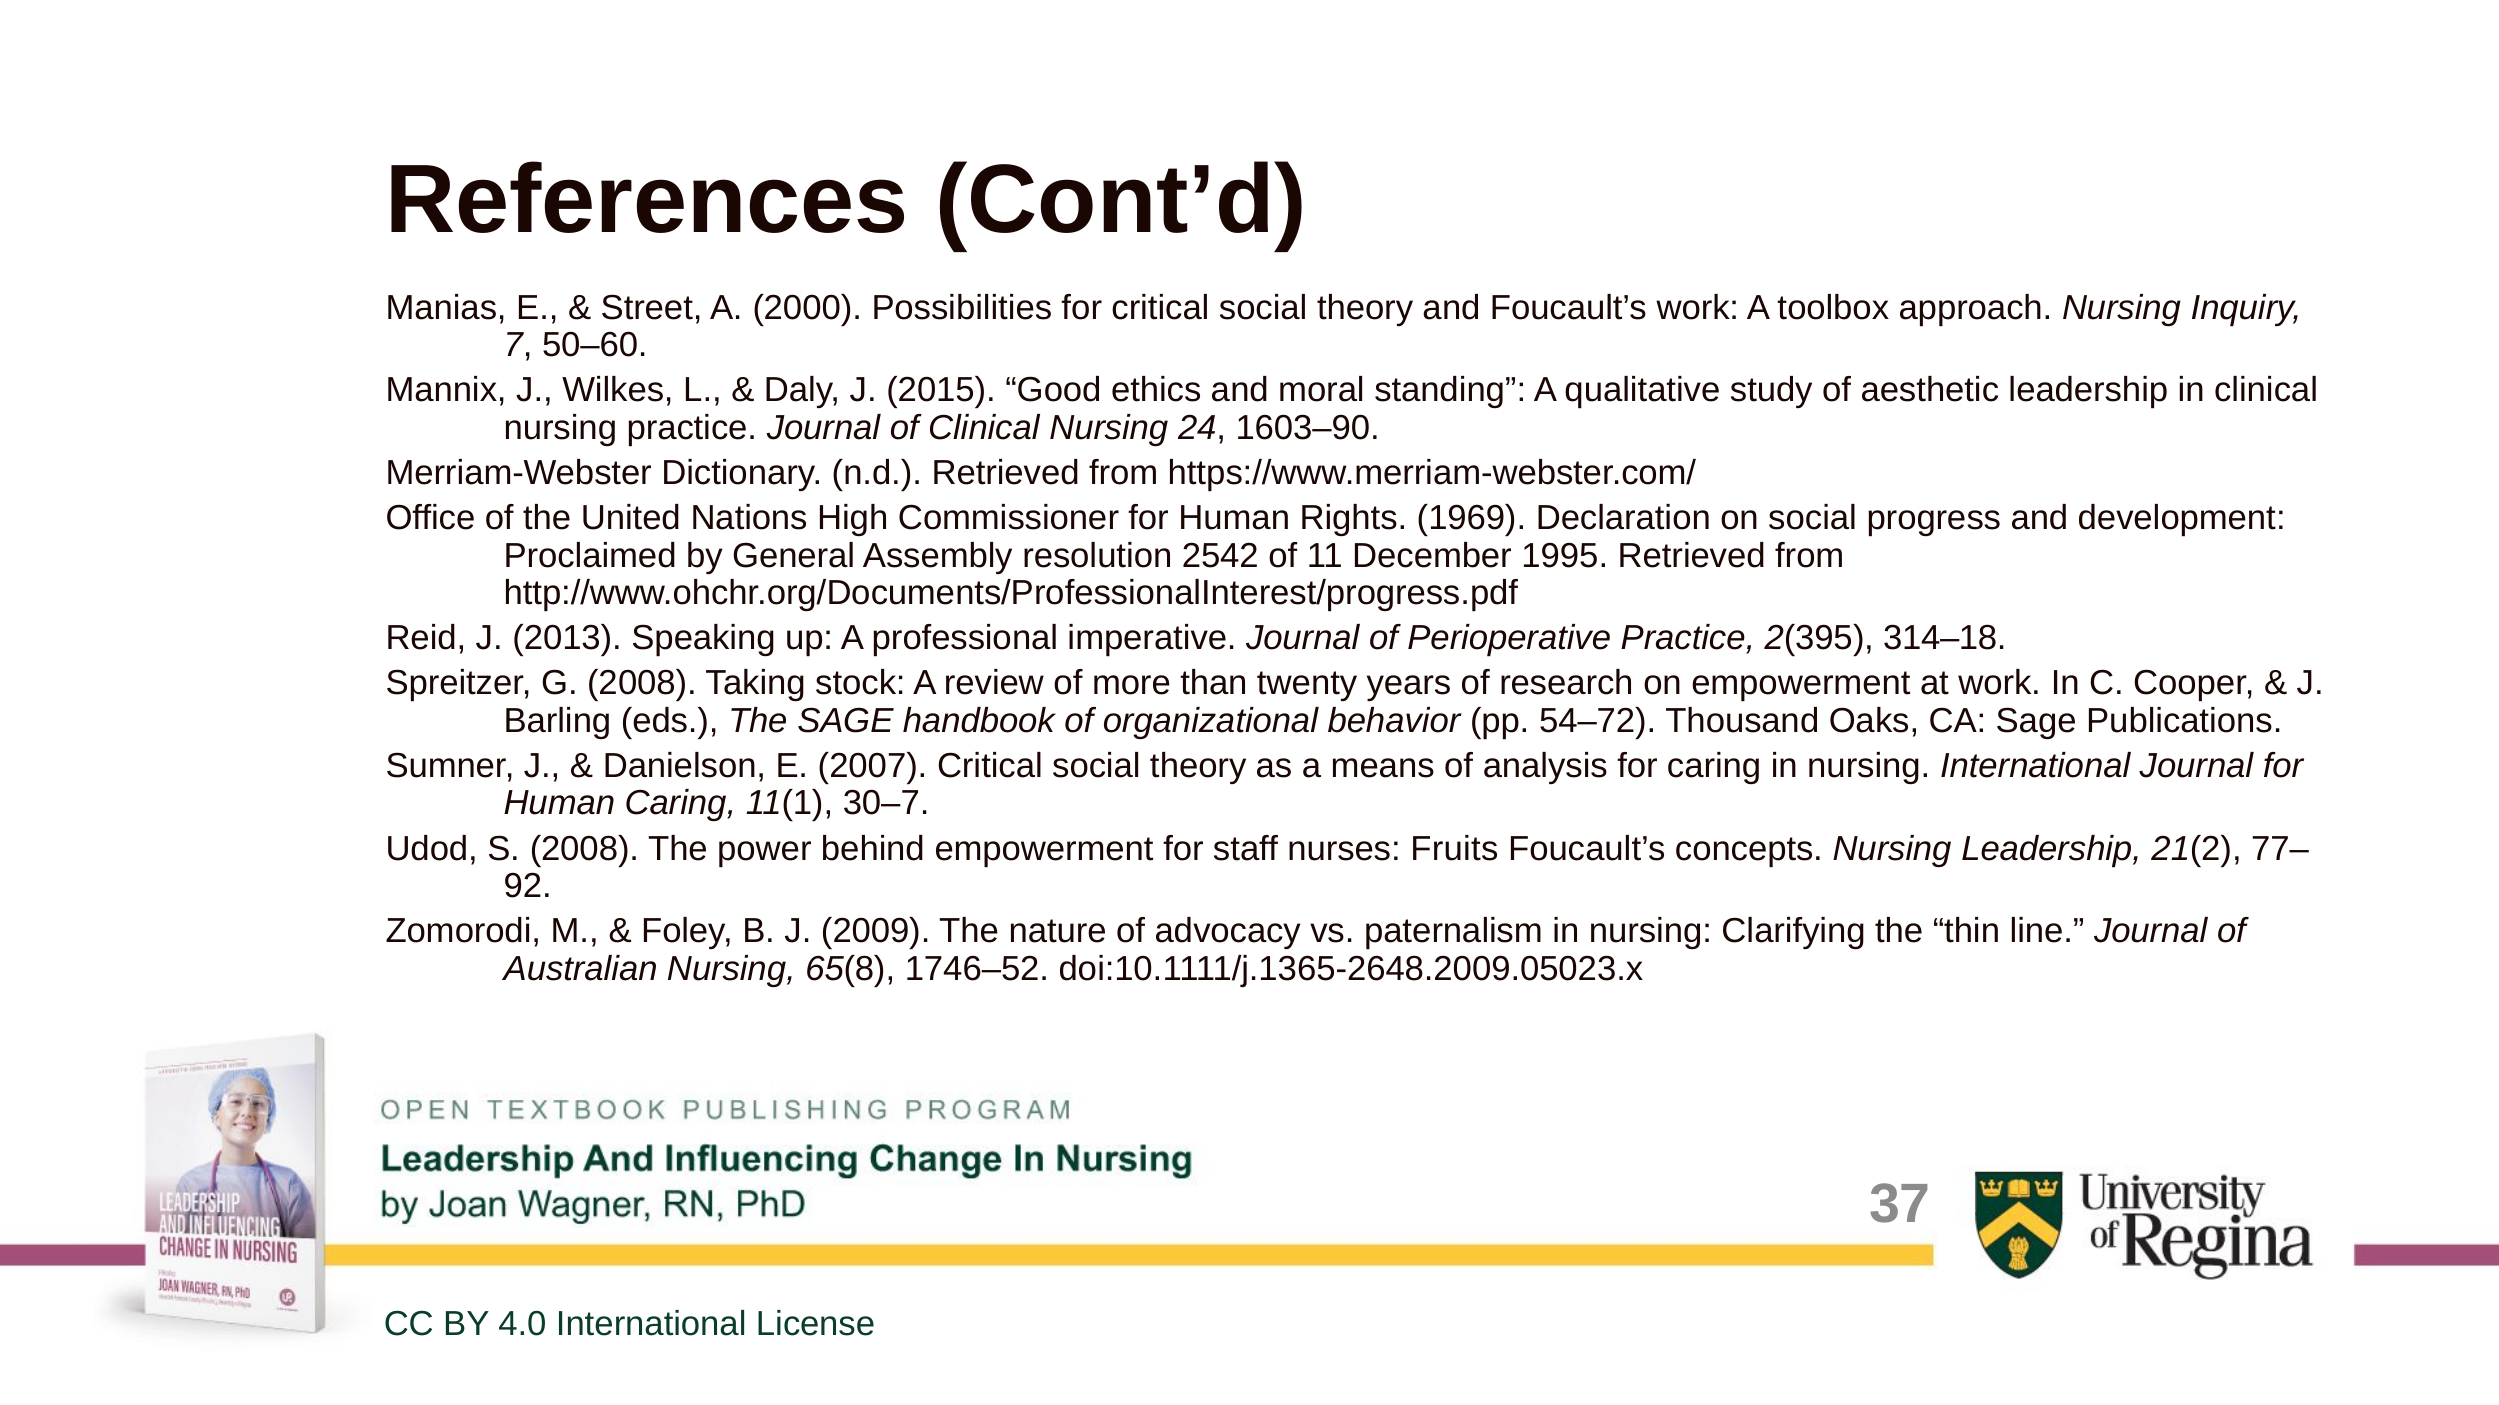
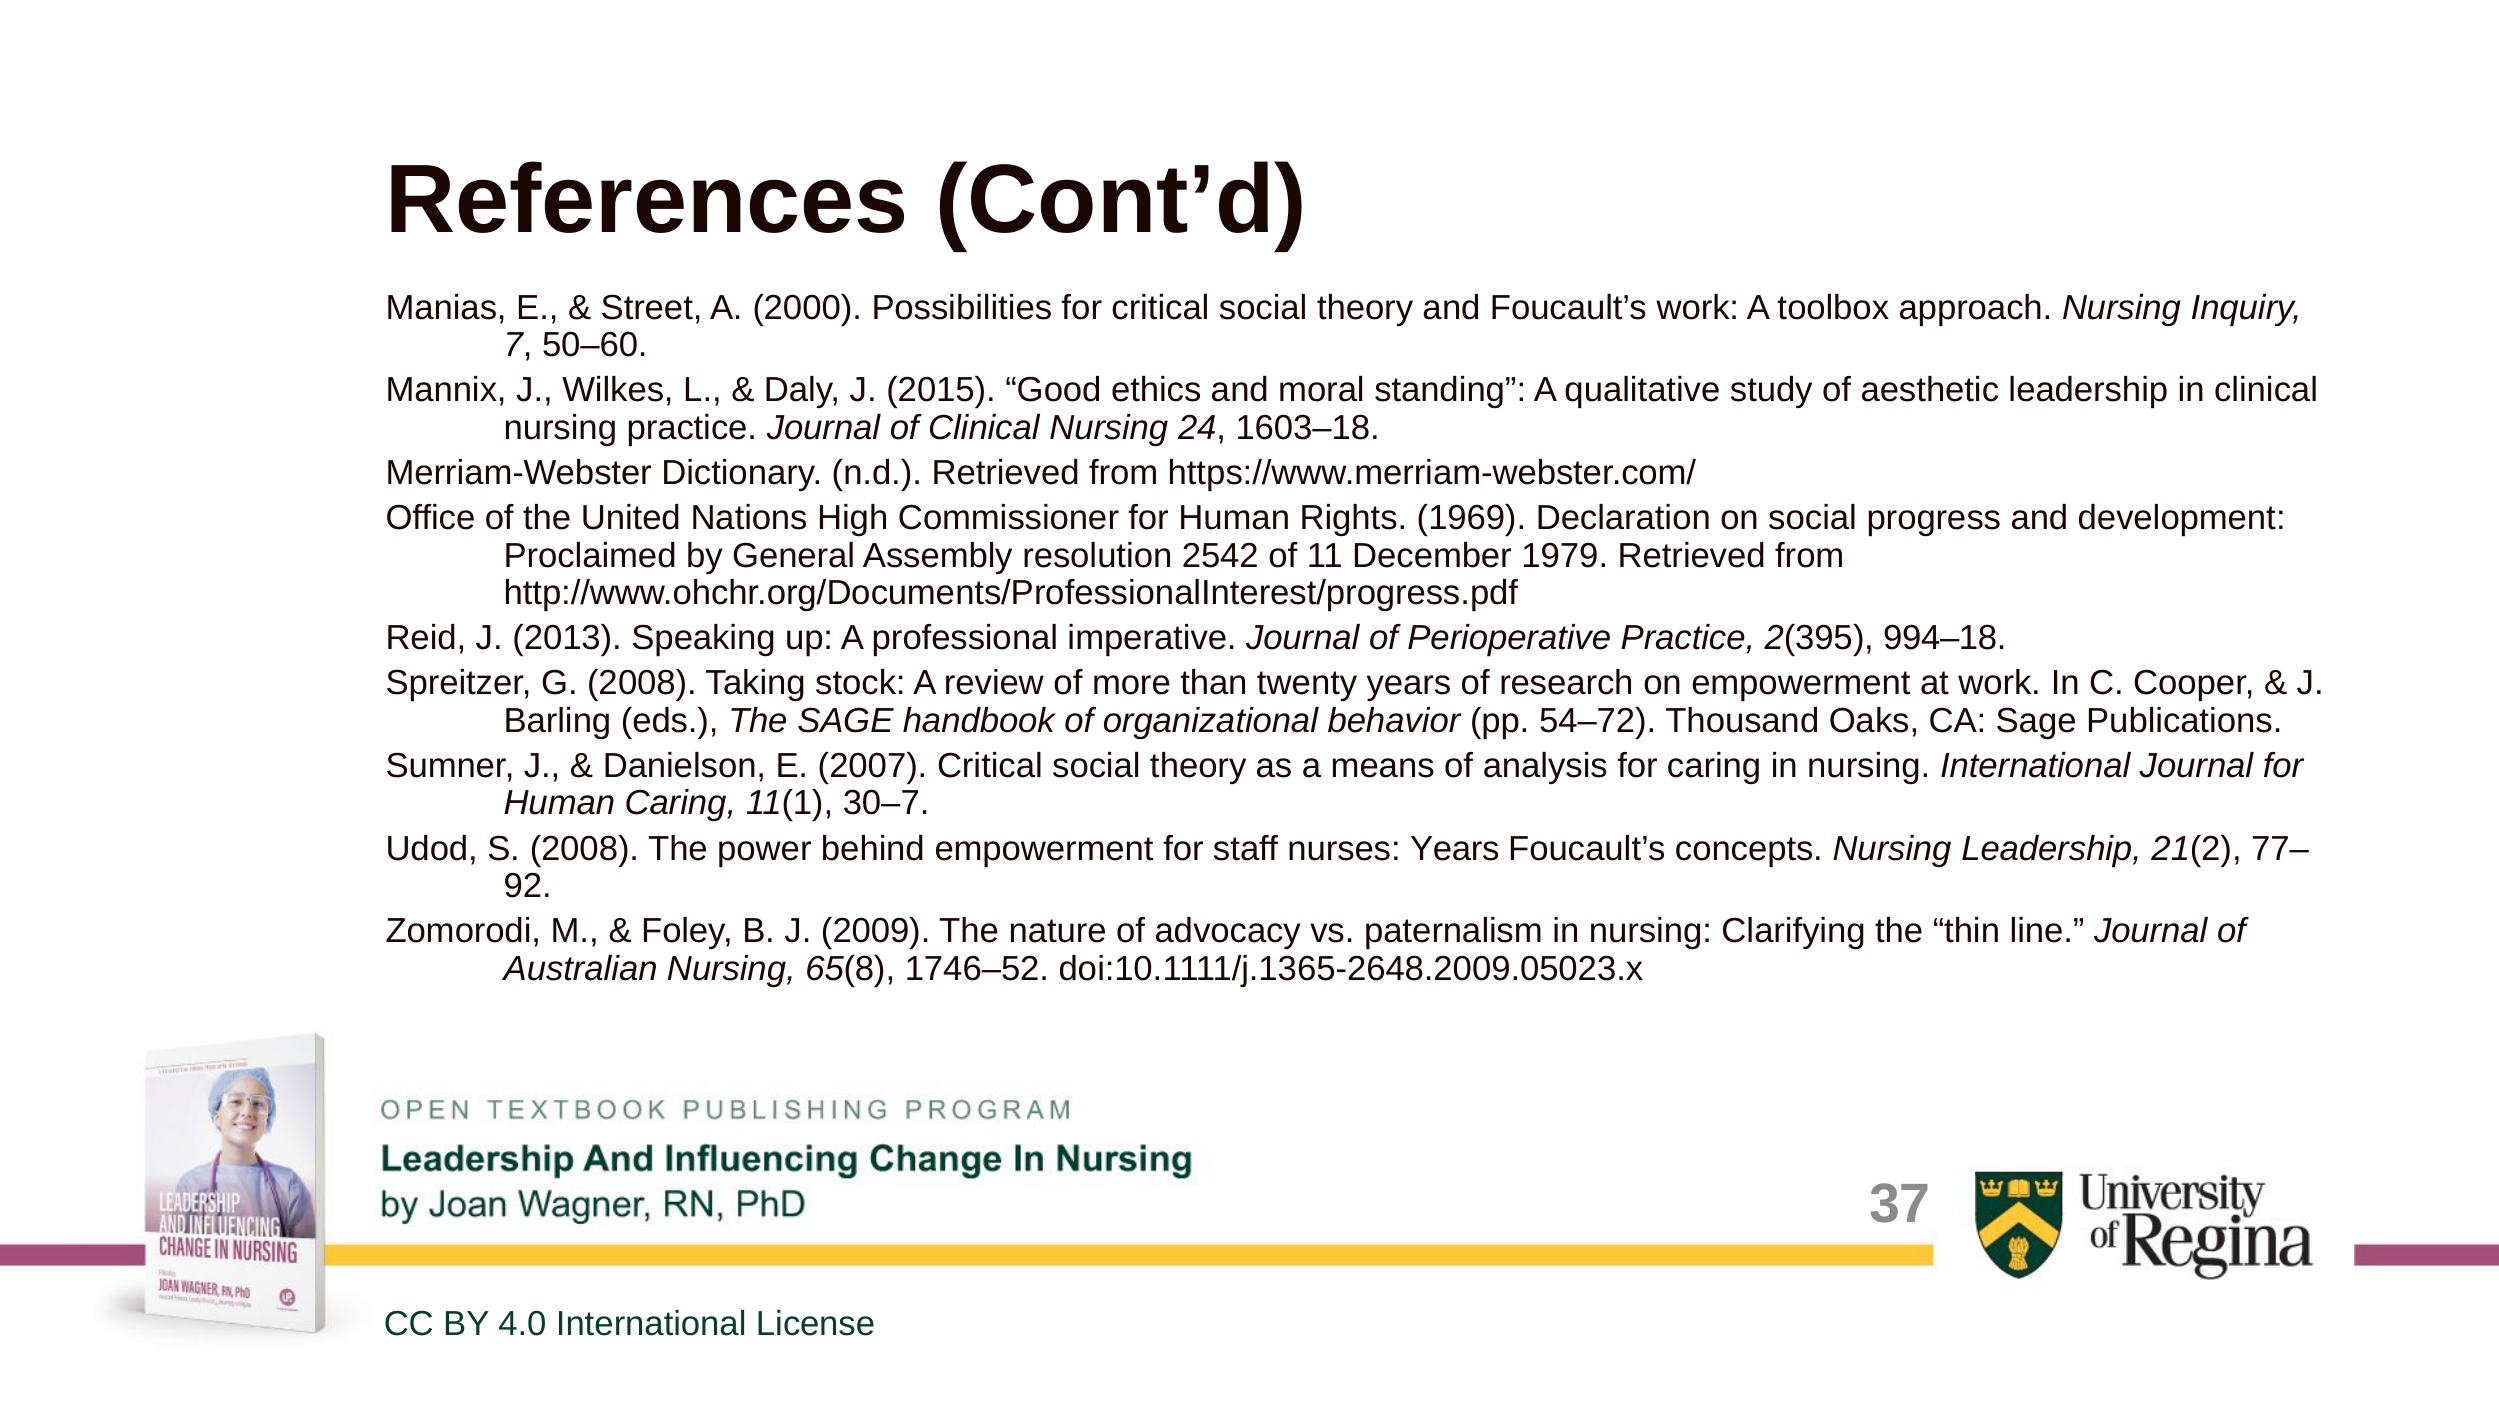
1603–90: 1603–90 -> 1603–18 (1308, 428)
1995: 1995 -> 1979 (1565, 556)
314–18: 314–18 -> 994–18 (1945, 639)
nurses Fruits: Fruits -> Years (1455, 849)
